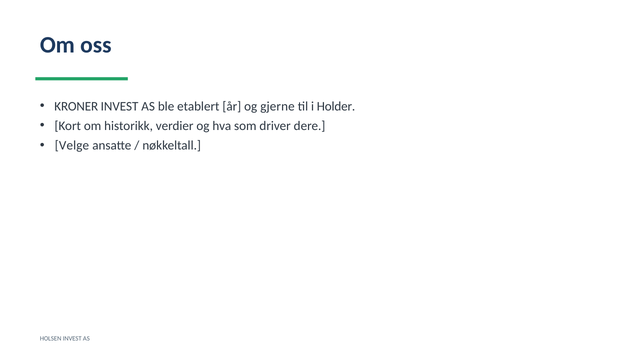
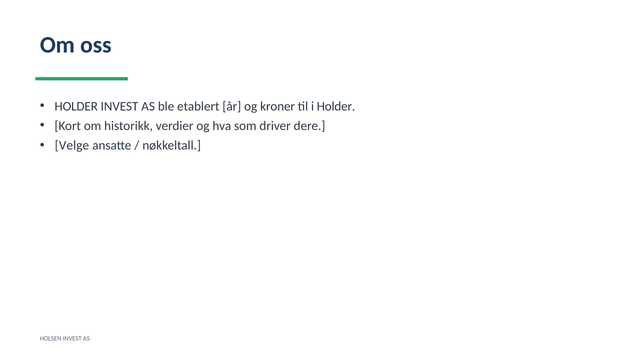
KRONER: KRONER -> HOLDER (76, 106)
gjerne: gjerne -> kroner (278, 106)
